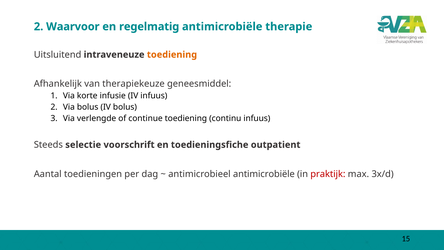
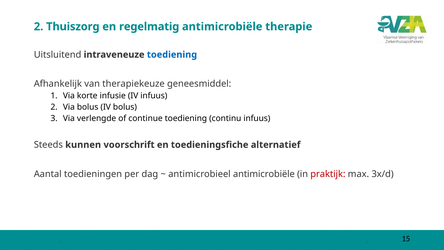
Waarvoor: Waarvoor -> Thuiszorg (73, 27)
toediening colour: orange -> blue (172, 55)
selectie: selectie -> kunnen (83, 145)
outpatient: outpatient -> alternatief (276, 145)
